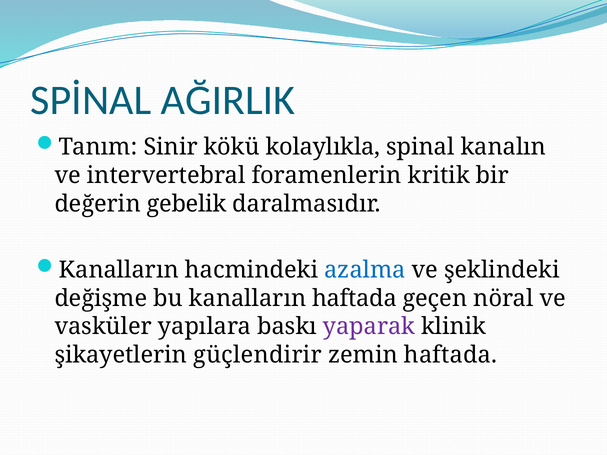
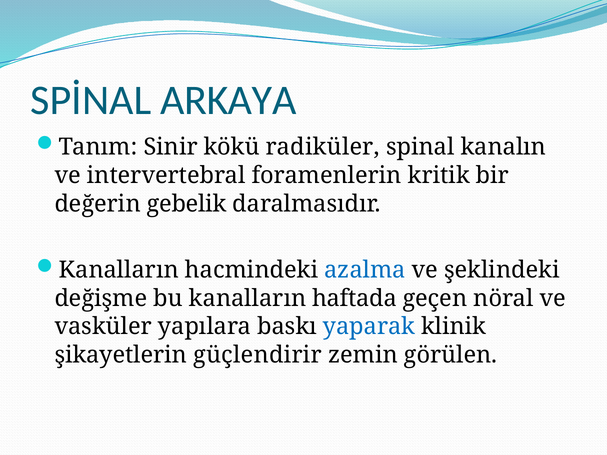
AĞIRLIK: AĞIRLIK -> ARKAYA (228, 100)
kolaylıkla: kolaylıkla -> radiküler (323, 147)
yaparak colour: purple -> blue (369, 327)
zemin haftada: haftada -> görülen (451, 355)
